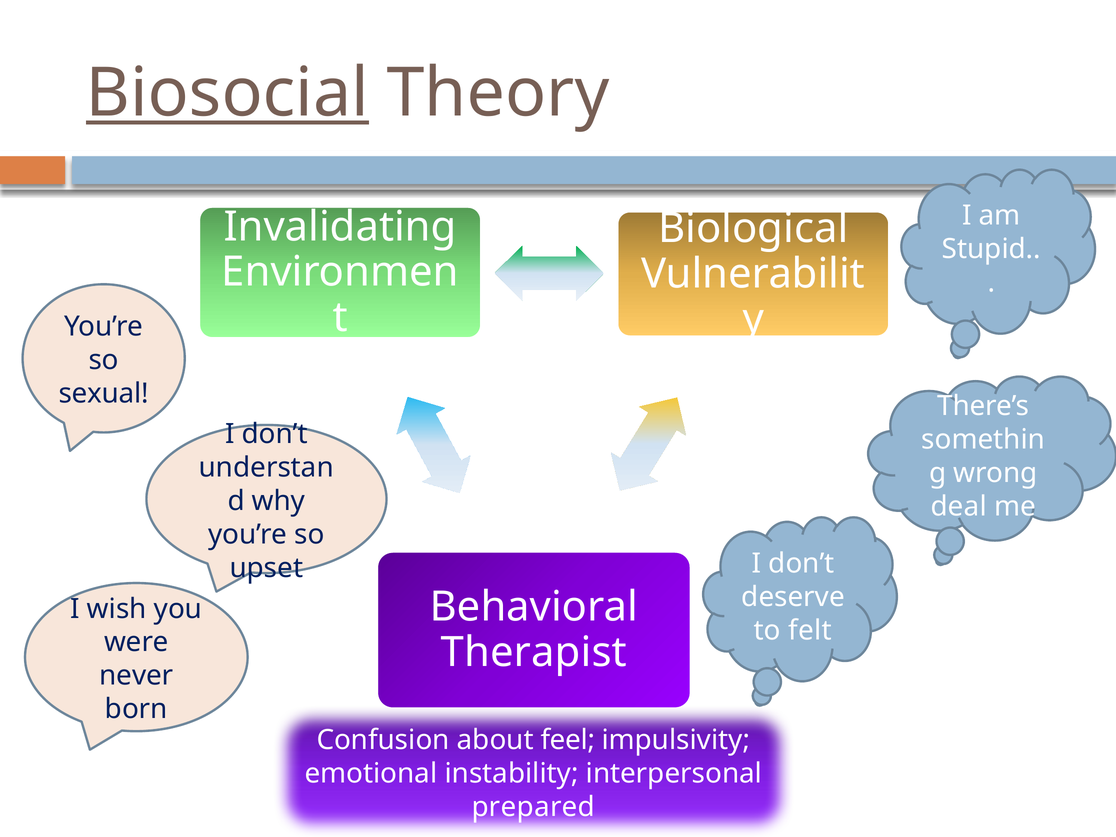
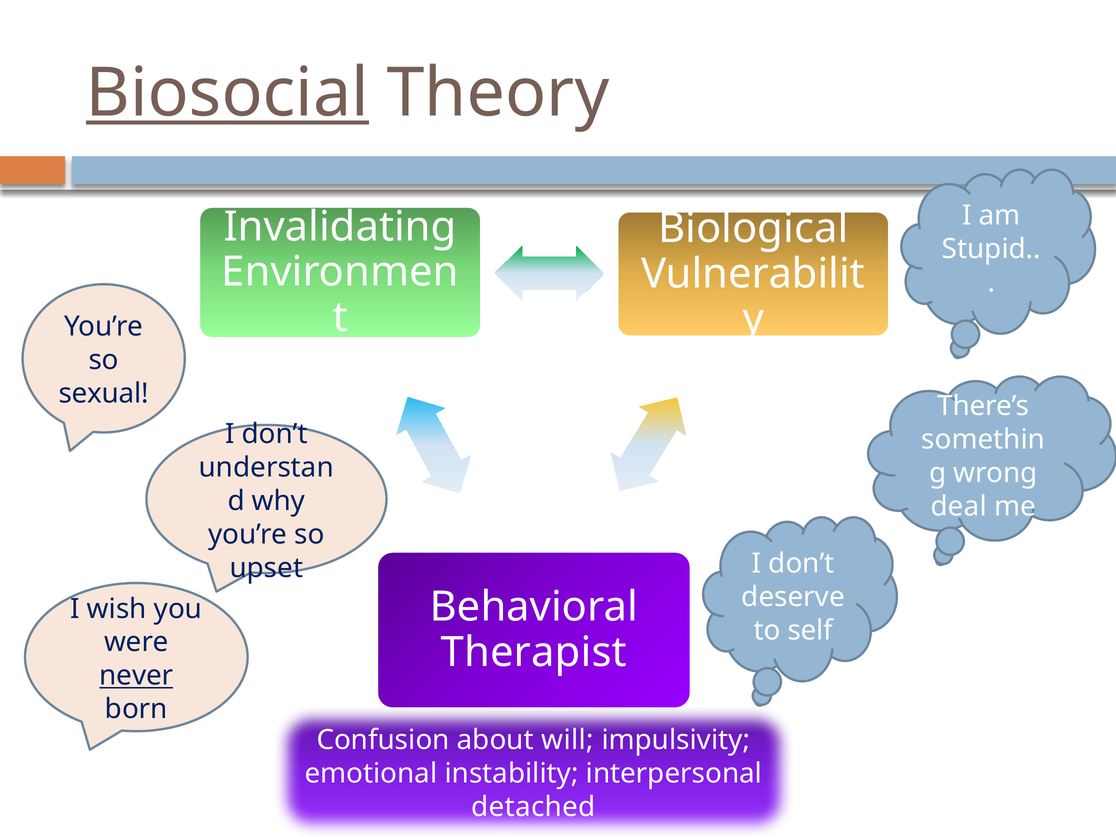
felt: felt -> self (810, 630)
never underline: none -> present (136, 676)
feel: feel -> will (568, 740)
prepared: prepared -> detached (533, 807)
